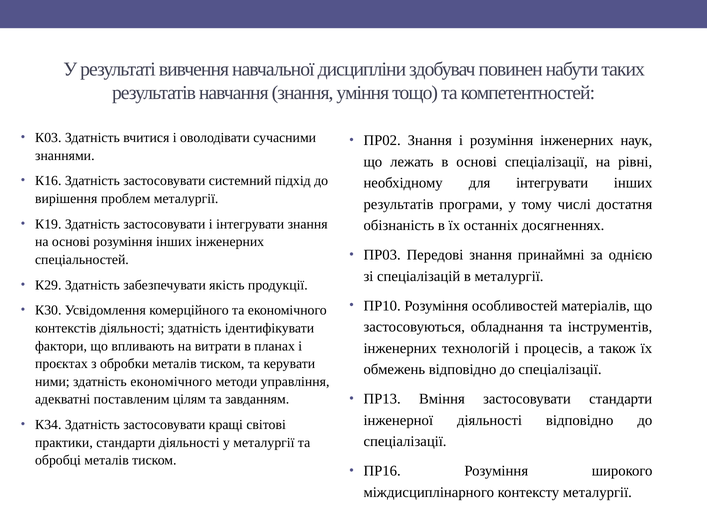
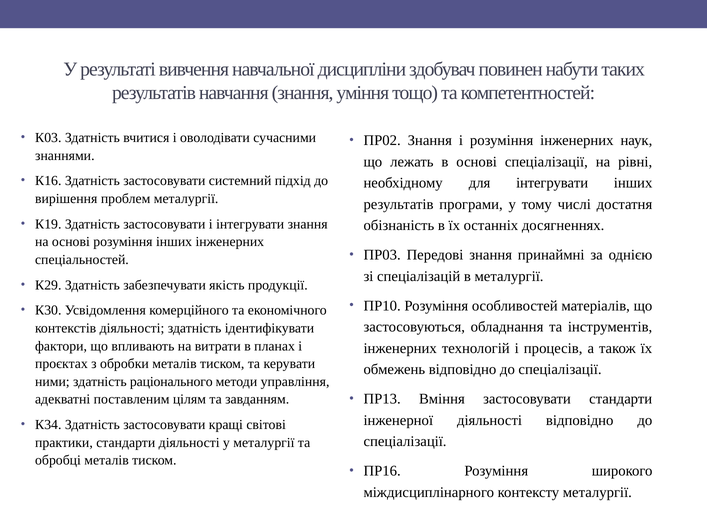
здатність економічного: економічного -> раціонального (171, 382)
